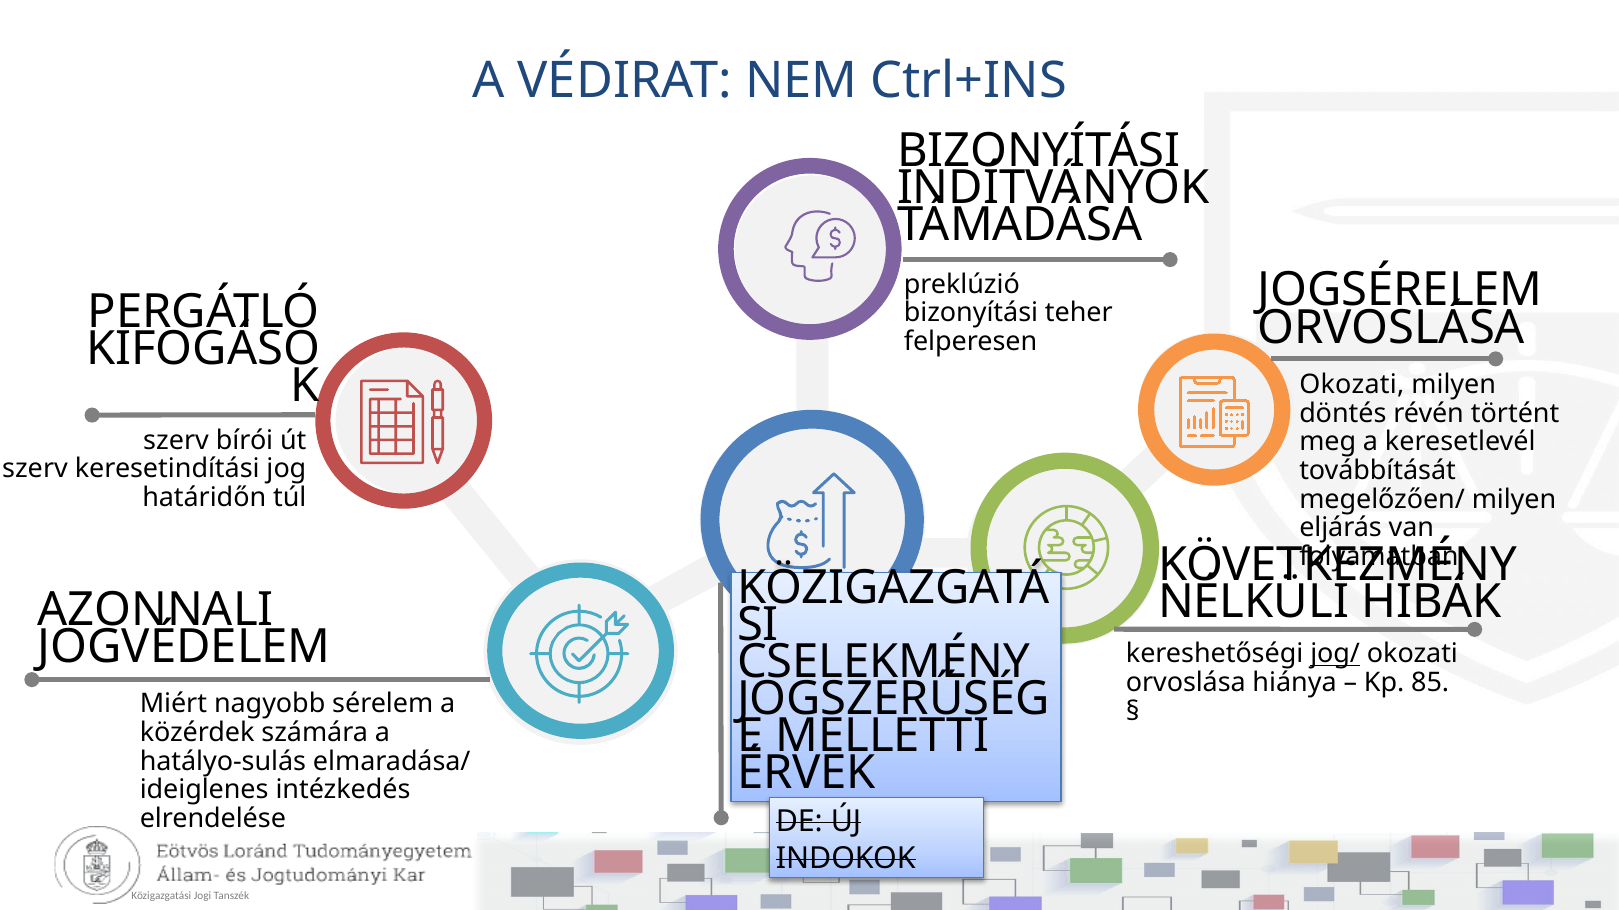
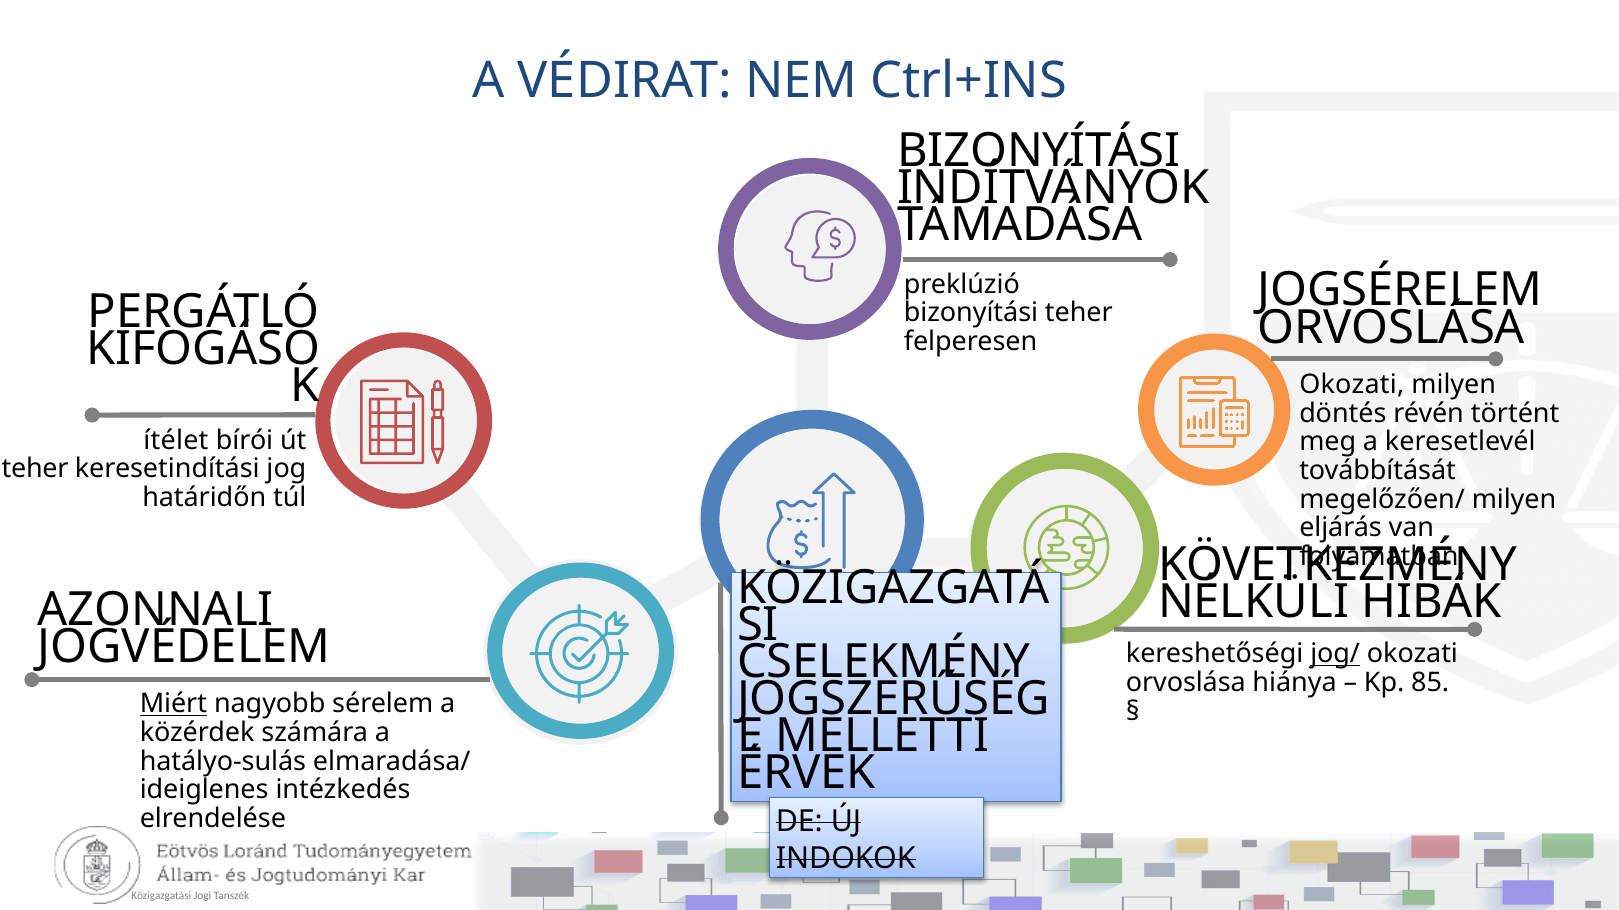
szerv: szerv -> ítélet (176, 441)
szerv: szerv -> teher (35, 469)
Miért underline: none -> present (173, 705)
